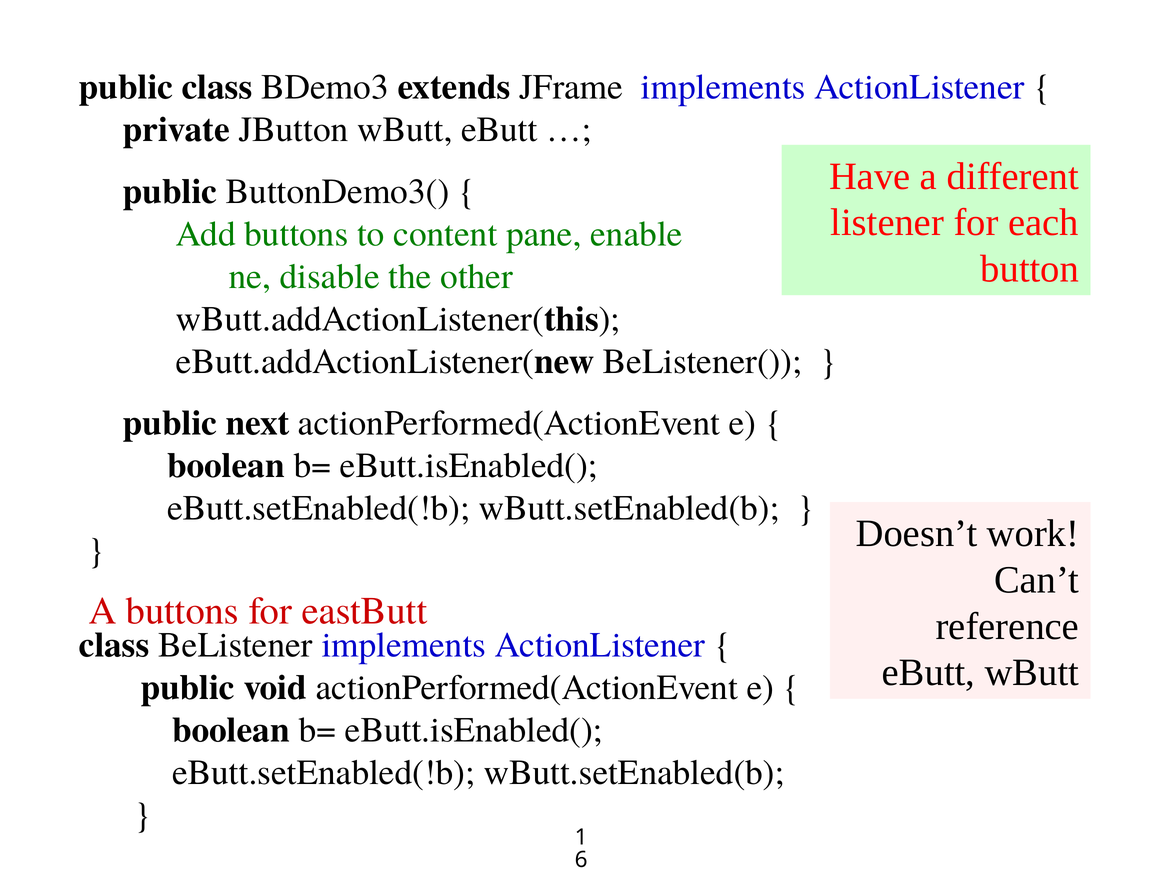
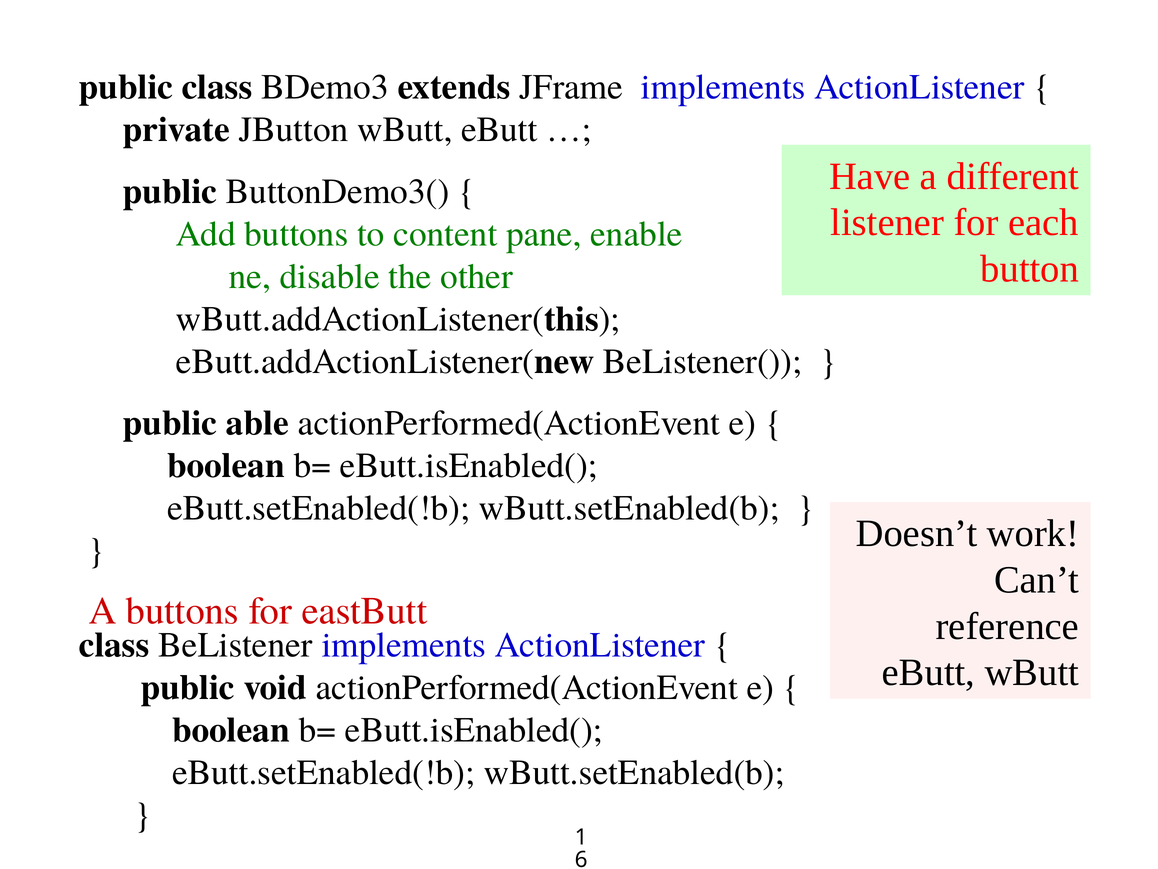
next: next -> able (257, 423)
